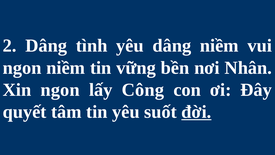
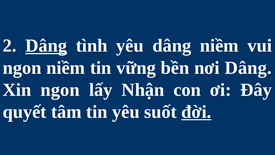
Dâng underline: none -> present (46, 46)
nơi Nhân: Nhân -> Dâng (248, 68)
Công: Công -> Nhận (143, 90)
